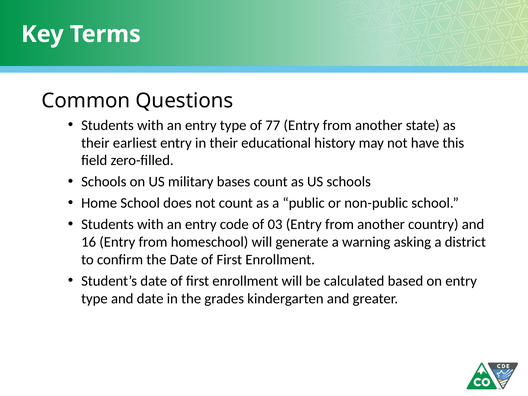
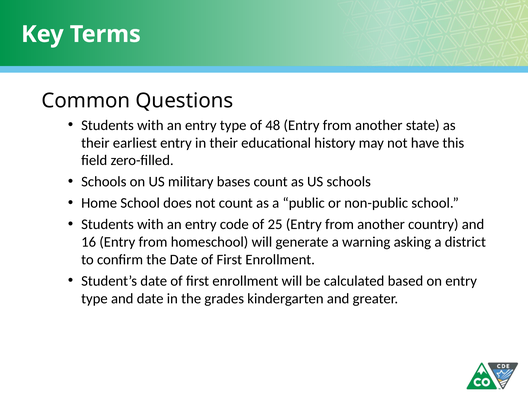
77: 77 -> 48 (273, 125)
03: 03 -> 25 (275, 224)
